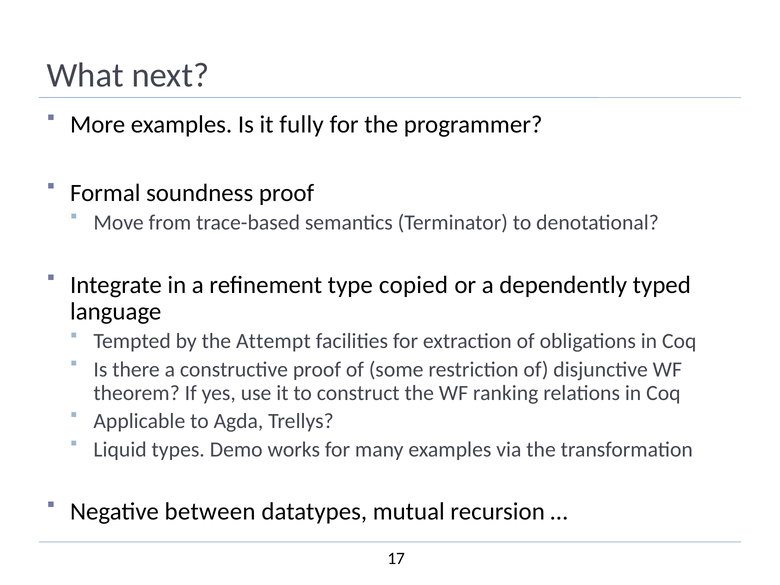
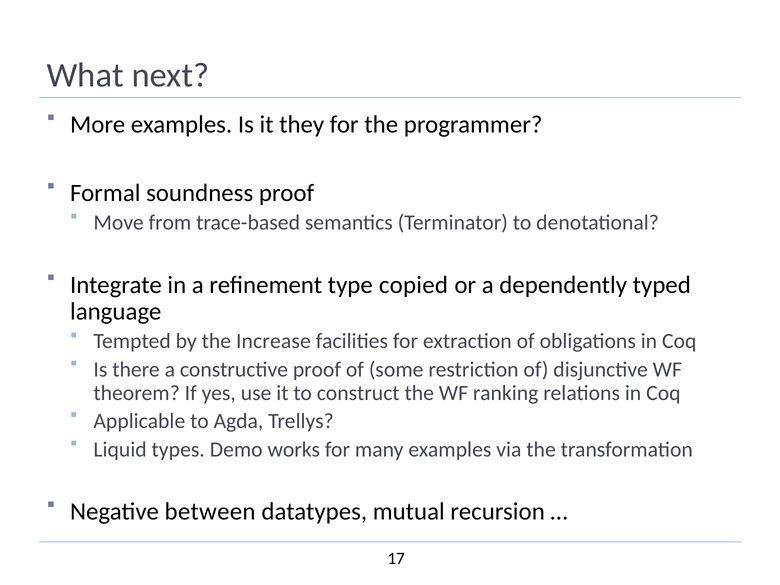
fully: fully -> they (302, 125)
Attempt: Attempt -> Increase (273, 341)
